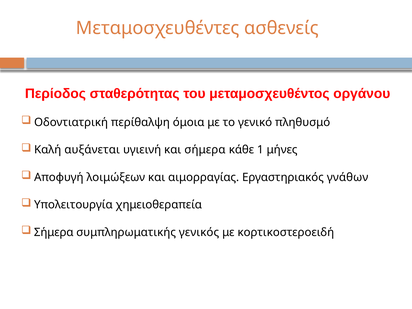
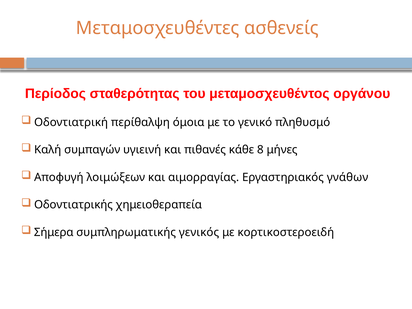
αυξάνεται: αυξάνεται -> συμπαγών (92, 150)
και σήμερα: σήμερα -> πιθανές (205, 150)
1: 1 -> 8 (260, 150)
Υπολειτουργία: Υπολειτουργία -> Οδοντιατρικής (73, 205)
